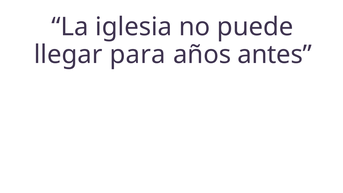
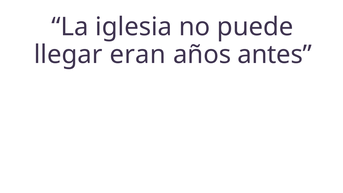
para: para -> eran (138, 55)
